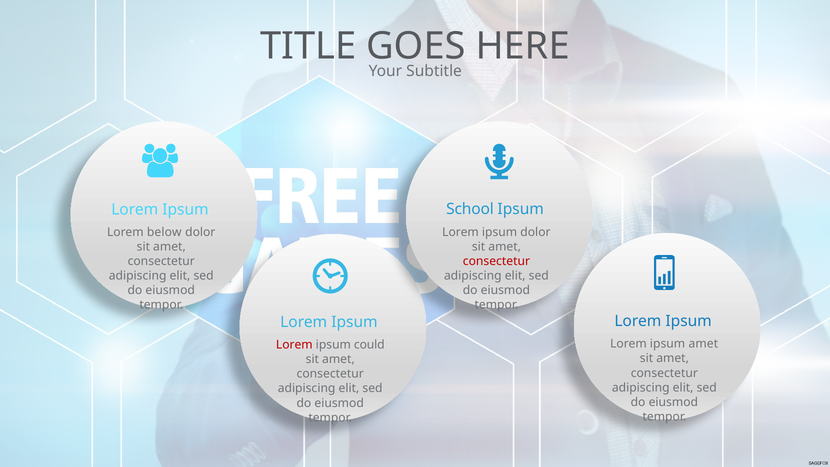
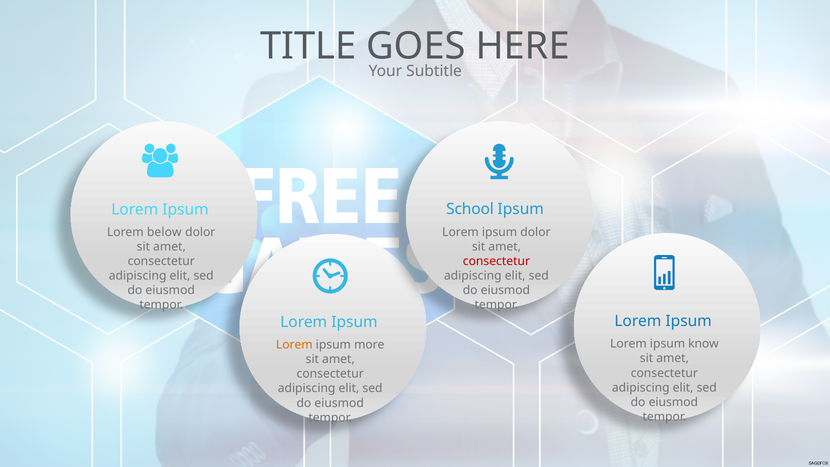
ipsum amet: amet -> know (703, 344)
Lorem colour: red -> orange (294, 345)
could: could -> more (369, 345)
